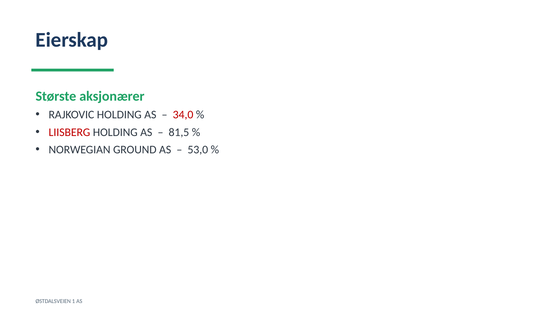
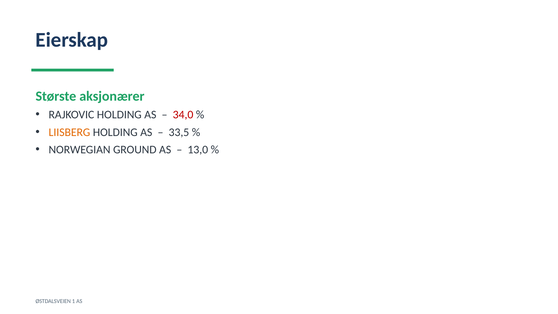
LIISBERG colour: red -> orange (69, 132)
81,5: 81,5 -> 33,5 (179, 132)
53,0: 53,0 -> 13,0 (198, 150)
